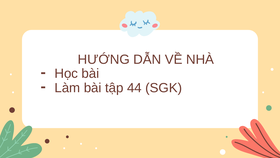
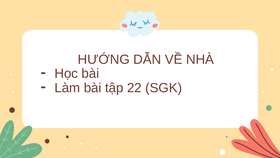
44: 44 -> 22 (134, 88)
